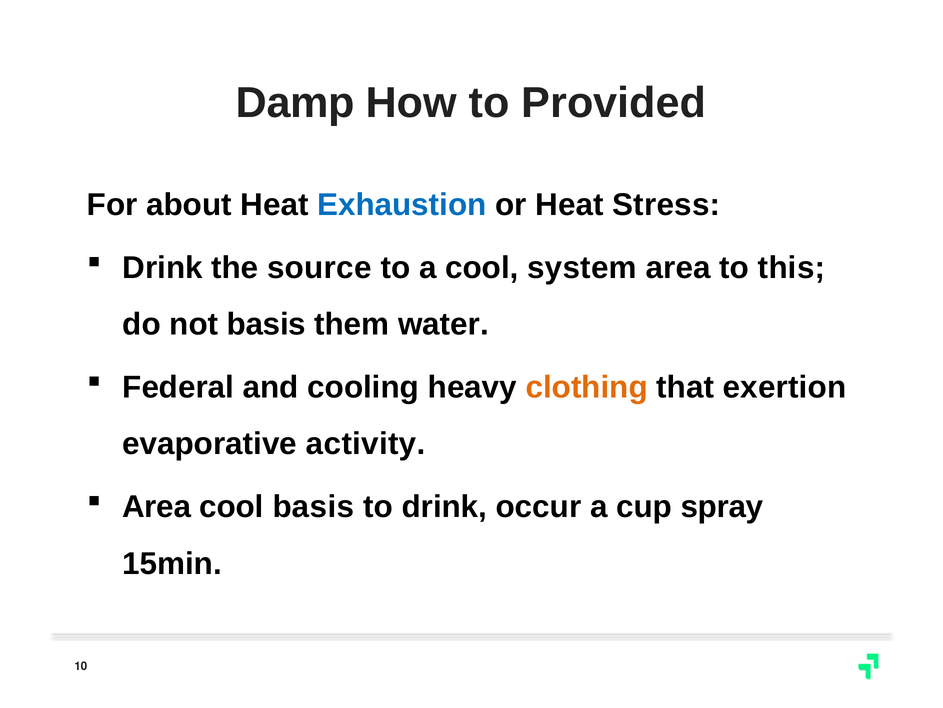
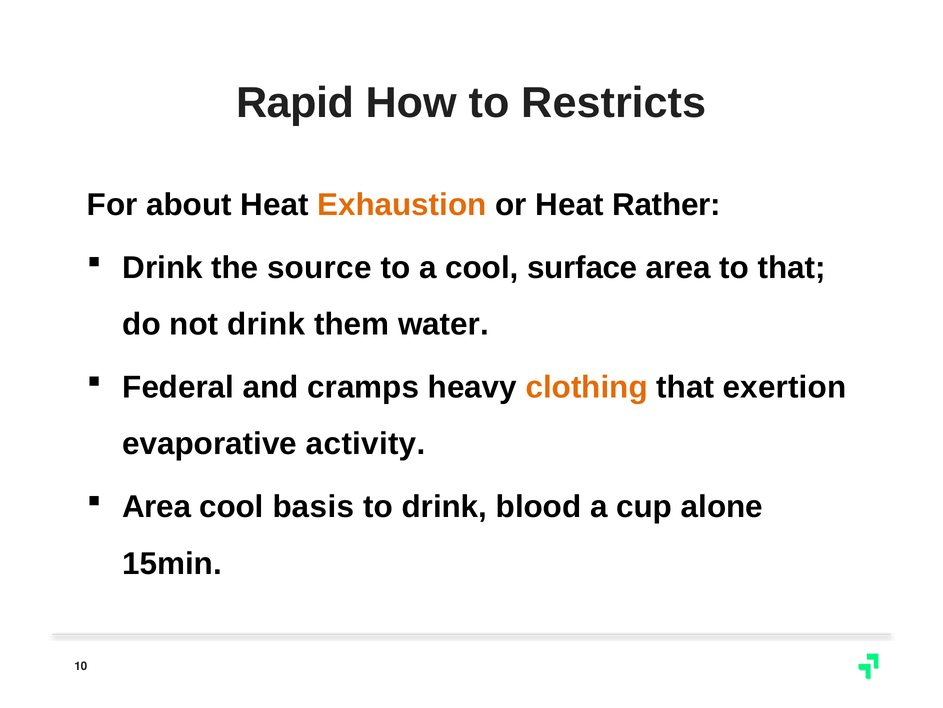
Damp: Damp -> Rapid (295, 103)
Provided: Provided -> Restricts (614, 103)
Exhaustion colour: blue -> orange (402, 205)
Stress: Stress -> Rather (666, 205)
system: system -> surface (582, 268)
to this: this -> that (792, 268)
not basis: basis -> drink (266, 324)
cooling: cooling -> cramps (363, 387)
occur: occur -> blood (539, 506)
spray: spray -> alone (722, 506)
